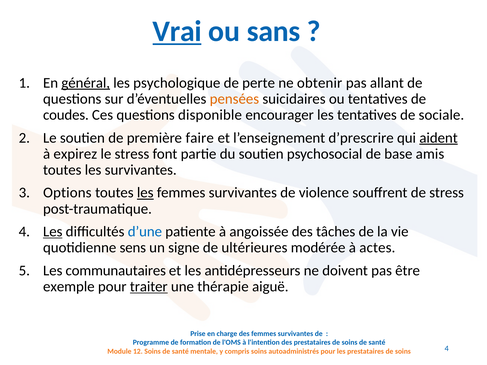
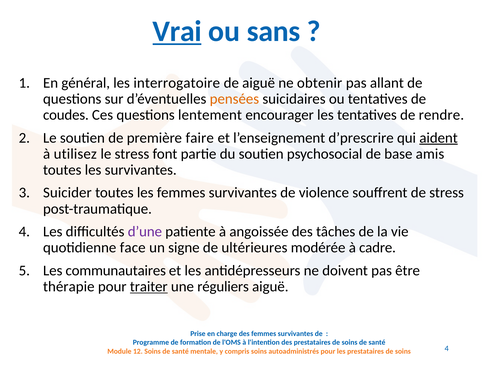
général underline: present -> none (86, 83)
psychologique: psychologique -> interrogatoire (177, 83)
de perte: perte -> aiguë (259, 83)
disponible: disponible -> lentement (210, 115)
sociale: sociale -> rendre (441, 115)
expirez: expirez -> utilisez (75, 154)
Options: Options -> Suicider (67, 193)
les underline: present -> none (145, 193)
Les underline: present -> none (53, 232)
d’une colour: blue -> purple (145, 232)
sens: sens -> face (133, 248)
actes: actes -> cadre (378, 248)
exemple: exemple -> thérapie (69, 287)
thérapie: thérapie -> réguliers (223, 287)
